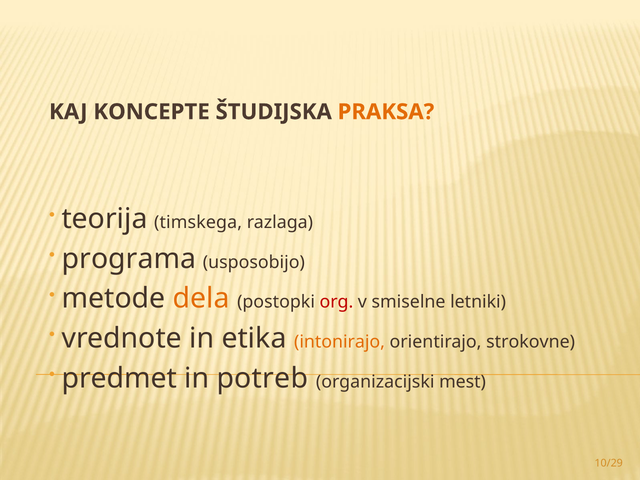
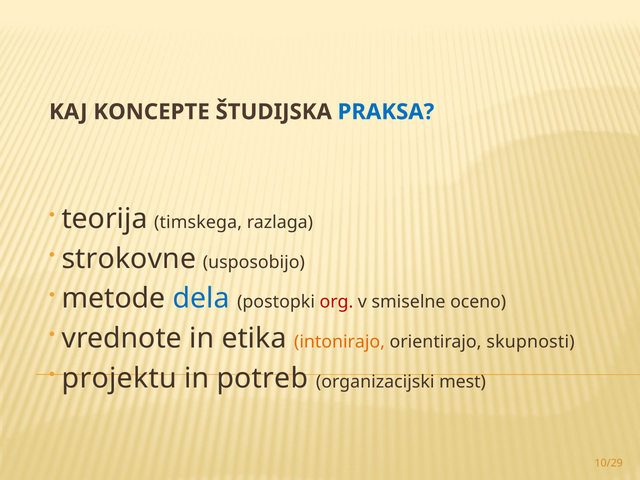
PRAKSA colour: orange -> blue (386, 112)
programa: programa -> strokovne (129, 259)
dela colour: orange -> blue (201, 299)
letniki: letniki -> oceno (478, 302)
strokovne: strokovne -> skupnosti (531, 342)
predmet: predmet -> projektu (119, 378)
